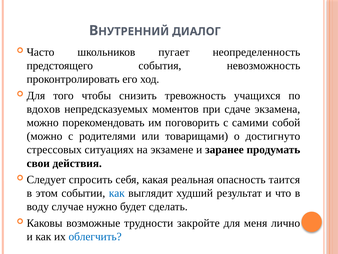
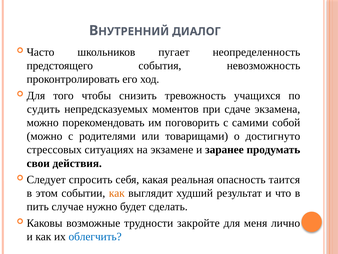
вдохов: вдохов -> судить (43, 109)
как colour: blue -> orange (117, 193)
воду: воду -> пить (38, 206)
